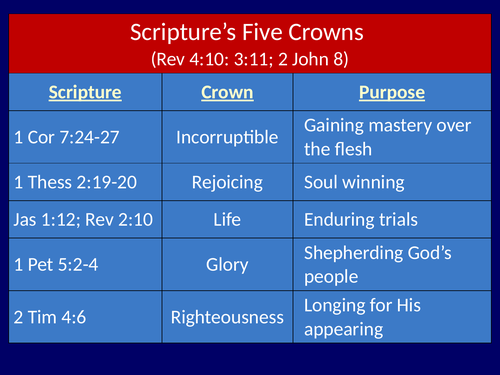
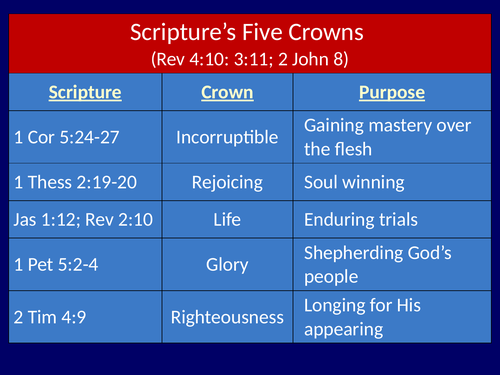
7:24-27: 7:24-27 -> 5:24-27 (90, 137)
4:6: 4:6 -> 4:9 (74, 317)
